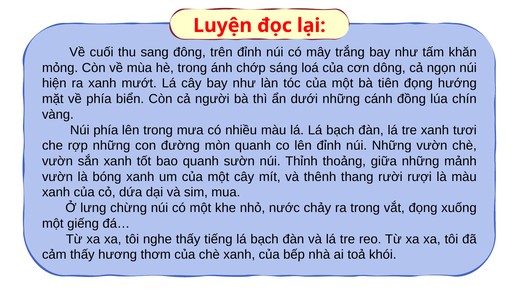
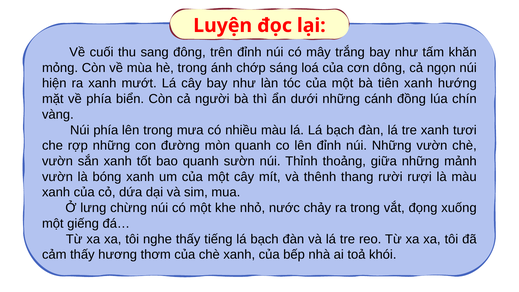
tiên đọng: đọng -> xanh (418, 83)
